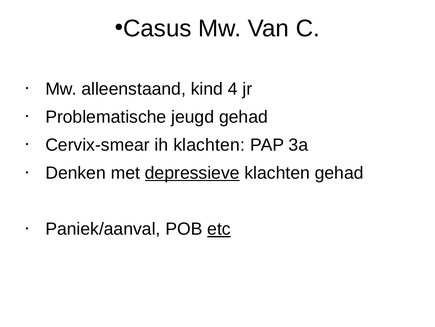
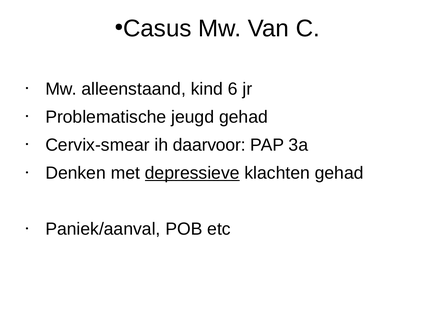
4: 4 -> 6 (233, 89)
ih klachten: klachten -> daarvoor (209, 145)
etc underline: present -> none (219, 229)
